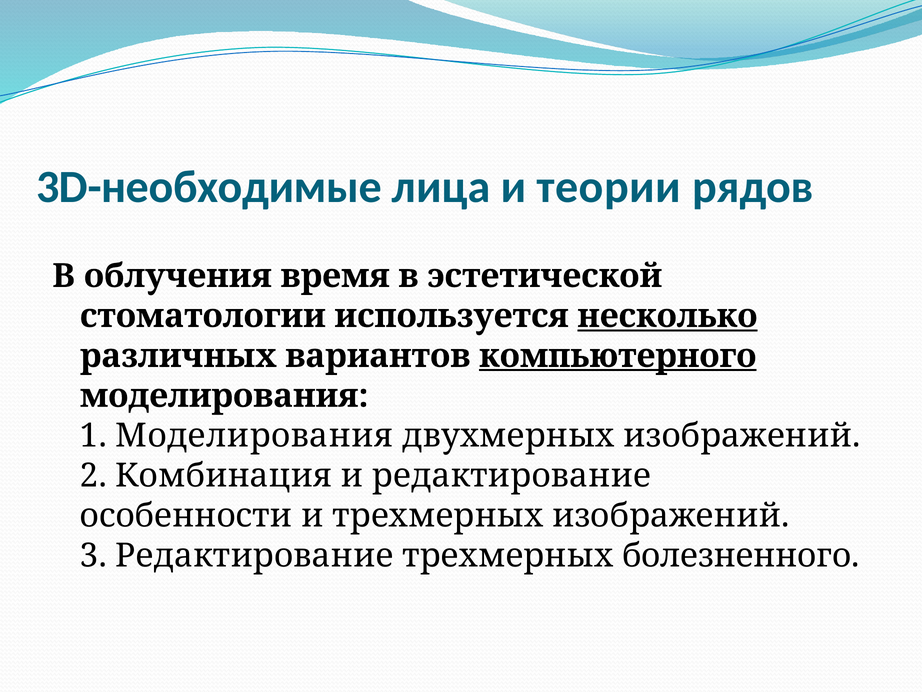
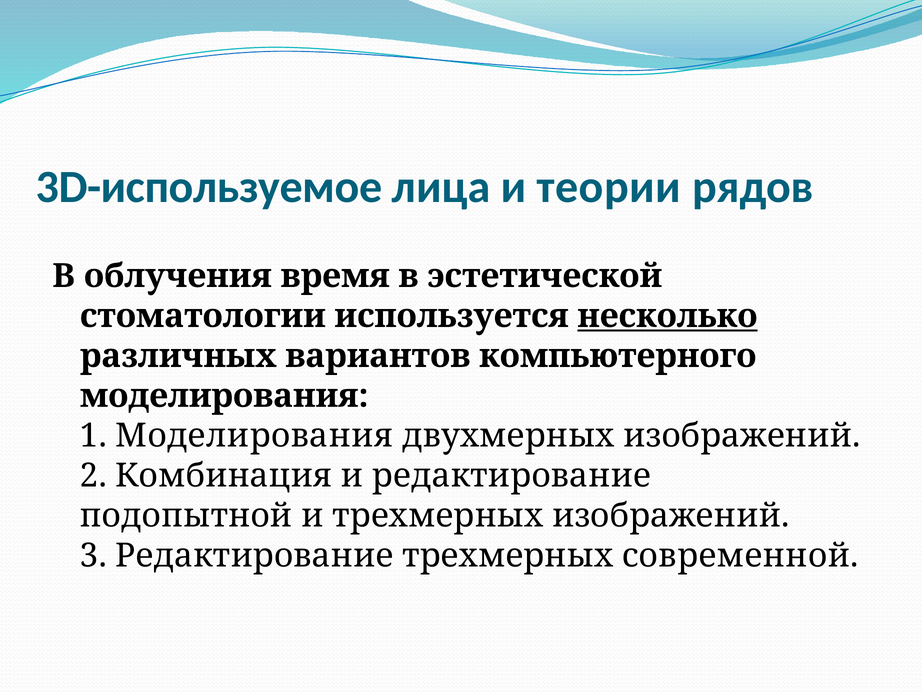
3D-необходимые: 3D-необходимые -> 3D-используемое (209, 187)
компьютерного underline: present -> none (618, 356)
особенности: особенности -> подопытной (186, 515)
болезненного: болезненного -> современной (740, 555)
